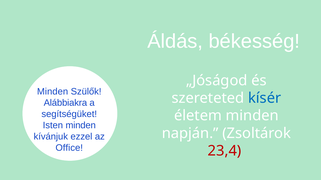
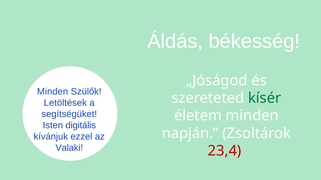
kísér colour: blue -> green (265, 98)
Alábbiakra: Alábbiakra -> Letöltések (65, 103)
Isten minden: minden -> digitális (81, 126)
Office: Office -> Valaki (69, 148)
